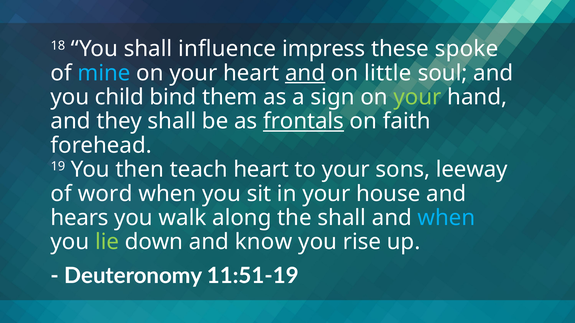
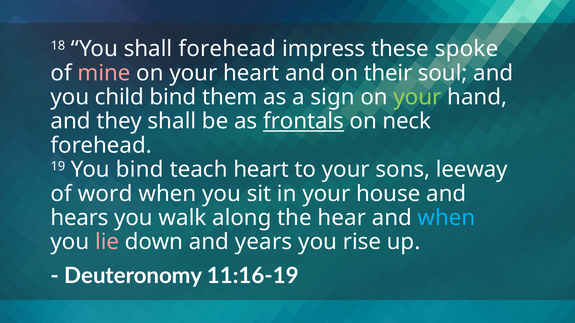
shall influence: influence -> forehead (227, 49)
mine colour: light blue -> pink (104, 73)
and underline: present -> none (305, 73)
little: little -> their (388, 73)
faith: faith -> neck (407, 121)
You then: then -> bind (140, 170)
the shall: shall -> hear (342, 218)
lie colour: light green -> pink (107, 242)
know: know -> years (264, 242)
11:51-19: 11:51-19 -> 11:16-19 (253, 276)
